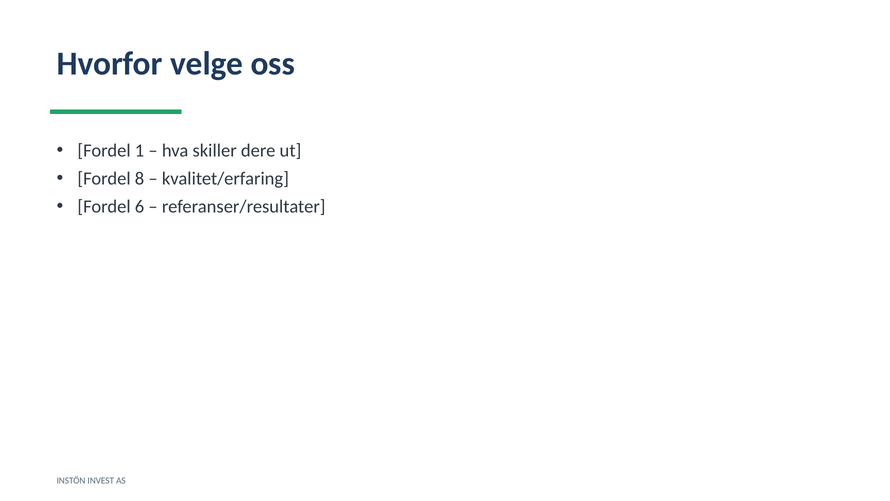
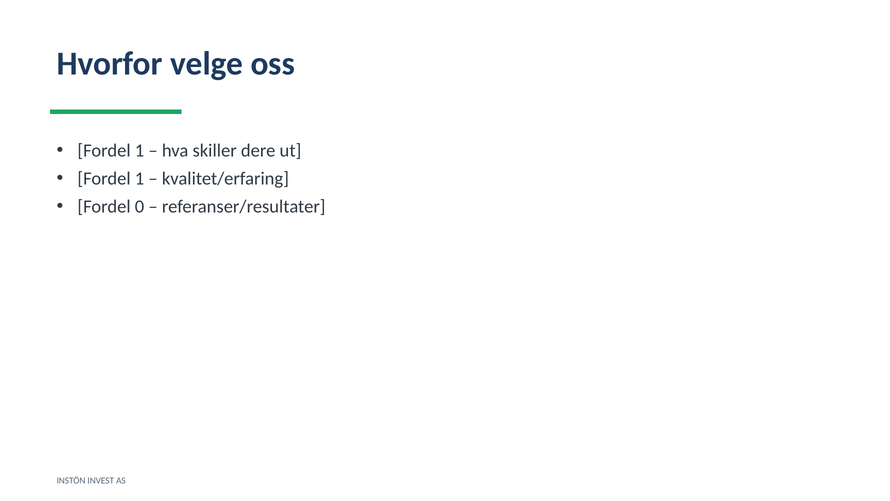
8: 8 -> 1 (140, 179)
6: 6 -> 0 (140, 206)
